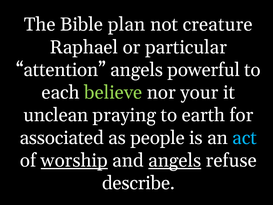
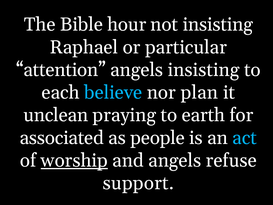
plan: plan -> hour (127, 25)
not creature: creature -> insisting (218, 25)
angels powerful: powerful -> insisting (204, 70)
believe colour: light green -> light blue (113, 92)
your: your -> plan (199, 92)
angels underline: present -> none (175, 160)
describe: describe -> support (138, 183)
